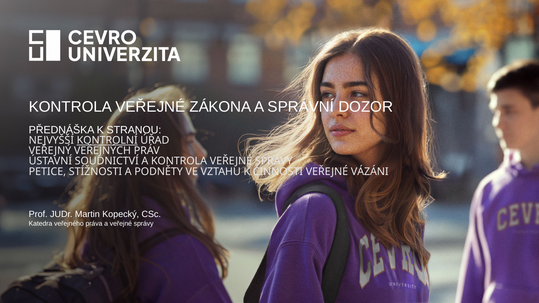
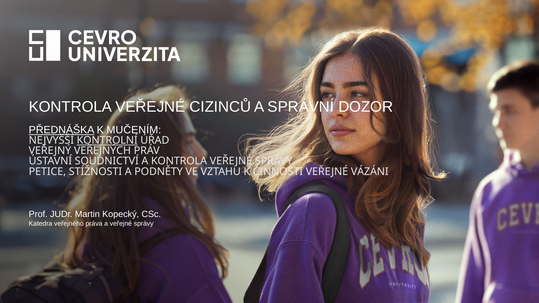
ZÁKONA: ZÁKONA -> CIZINCŮ (220, 107)
PŘEDNÁŠKA underline: none -> present (62, 130)
STRANOU: STRANOU -> MUČENÍM (134, 130)
